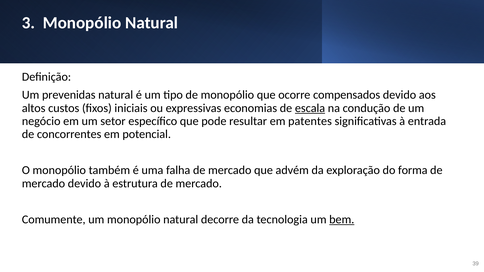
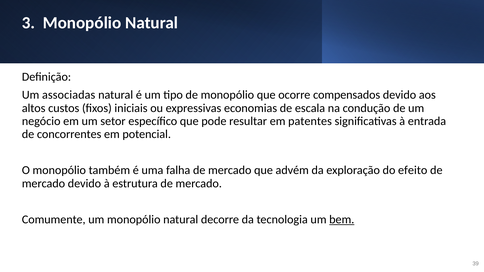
prevenidas: prevenidas -> associadas (69, 95)
escala underline: present -> none (310, 108)
forma: forma -> efeito (413, 170)
